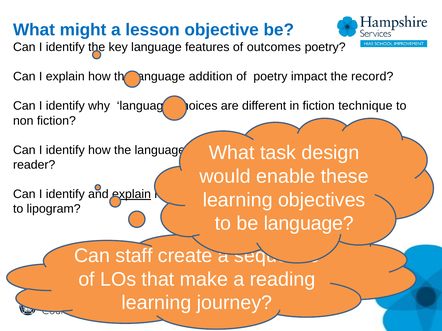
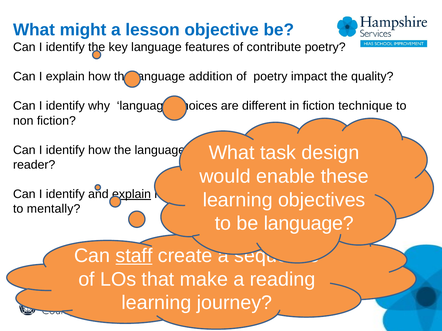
outcomes: outcomes -> contribute (274, 47)
record: record -> quality (372, 77)
lipogram: lipogram -> mentally (54, 209)
staff underline: none -> present (134, 256)
